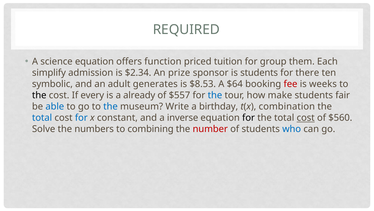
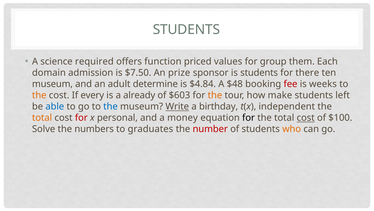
REQUIRED: REQUIRED -> STUDENTS (186, 29)
science equation: equation -> required (94, 61)
tuition: tuition -> values (228, 61)
simplify: simplify -> domain (49, 73)
$2.34: $2.34 -> $7.50 (138, 73)
symbolic: symbolic -> museum (52, 84)
generates: generates -> determine (155, 84)
$8.53: $8.53 -> $4.84 (203, 84)
$64: $64 -> $48 (235, 84)
the colour: black -> orange (39, 95)
$557: $557 -> $603 (179, 95)
the colour: blue -> orange (215, 95)
fair: fair -> left (343, 95)
Write underline: none -> present (177, 106)
combination: combination -> independent (287, 106)
total colour: blue -> orange (42, 118)
for colour: blue -> red (81, 118)
constant: constant -> personal (117, 118)
inverse: inverse -> money (183, 118)
$560: $560 -> $100 (340, 118)
combining: combining -> graduates (150, 129)
who colour: blue -> orange (292, 129)
